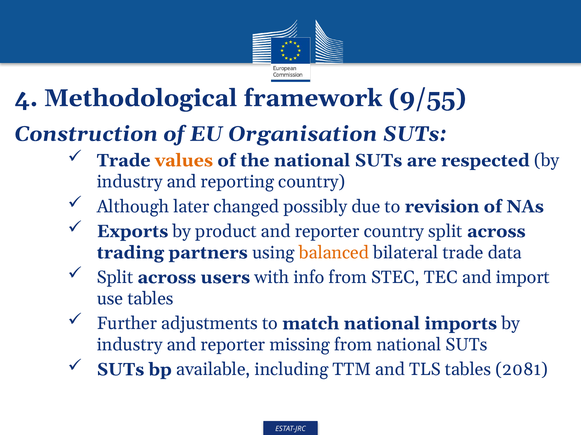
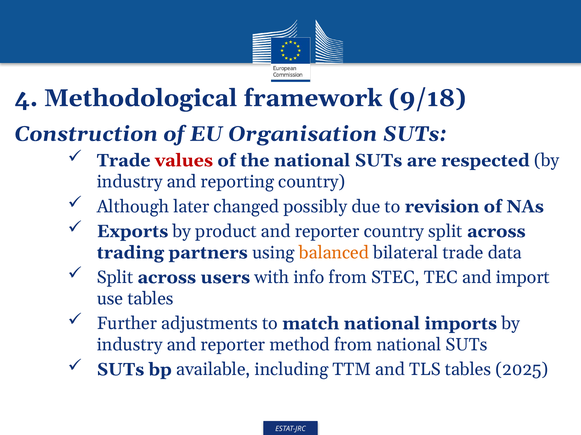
9/55: 9/55 -> 9/18 (427, 98)
values colour: orange -> red (184, 161)
missing: missing -> method (300, 345)
2081: 2081 -> 2025 (522, 370)
